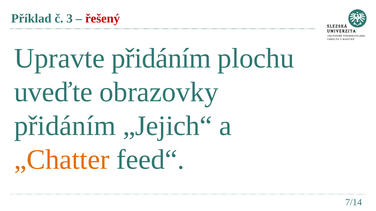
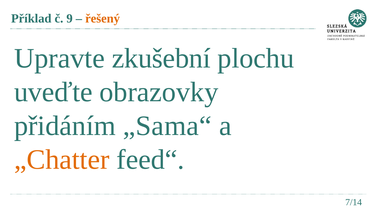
3: 3 -> 9 (70, 19)
řešený colour: red -> orange (103, 19)
Upravte přidáním: přidáním -> zkušební (161, 58)
„Jejich“: „Jejich“ -> „Sama“ (167, 126)
